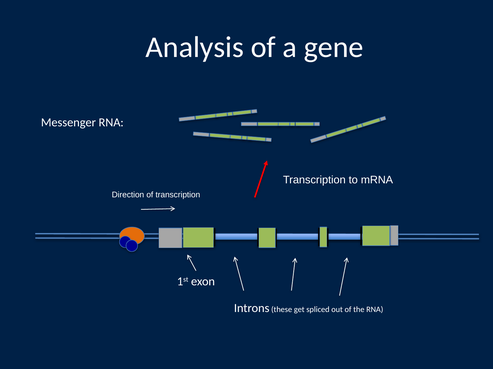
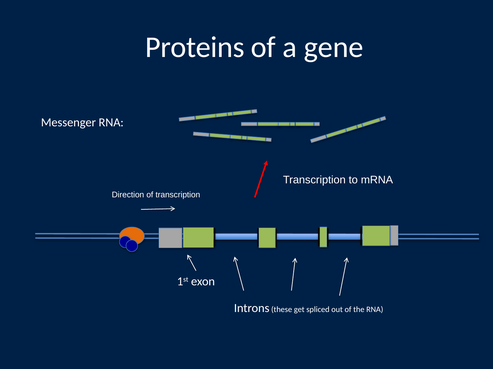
Analysis: Analysis -> Proteins (195, 47)
